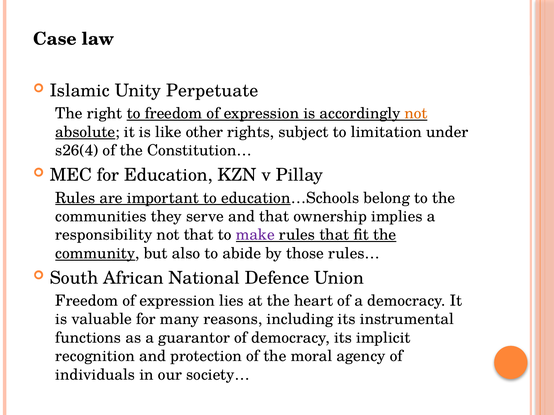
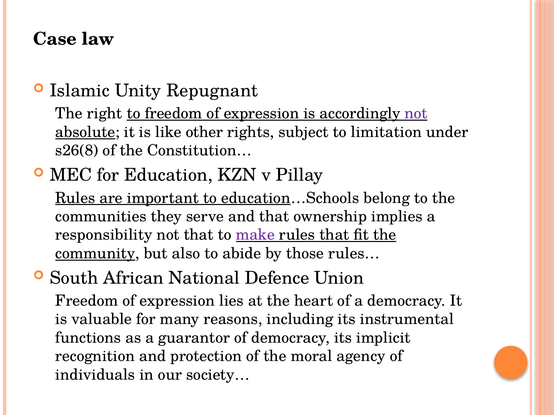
Perpetuate: Perpetuate -> Repugnant (212, 91)
not colour: orange -> purple (416, 114)
s26(4: s26(4 -> s26(8 (77, 151)
